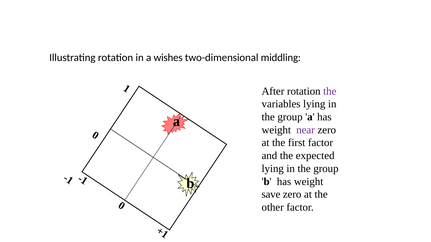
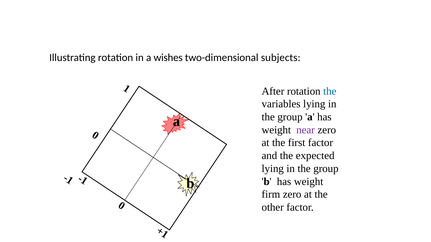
middling: middling -> subjects (281, 58)
the colour: purple -> blue (330, 91)
save: save -> firm (271, 195)
